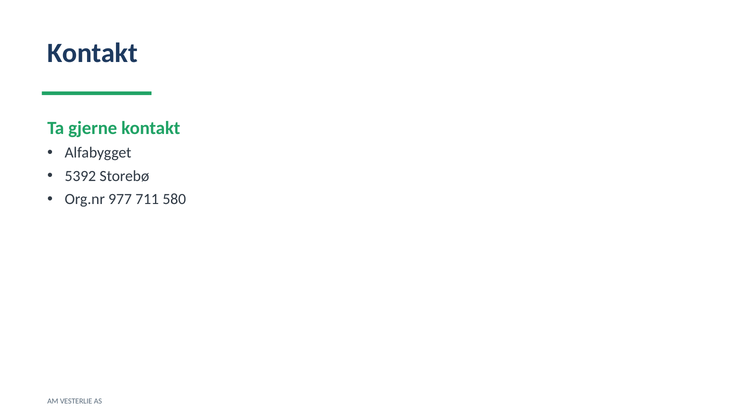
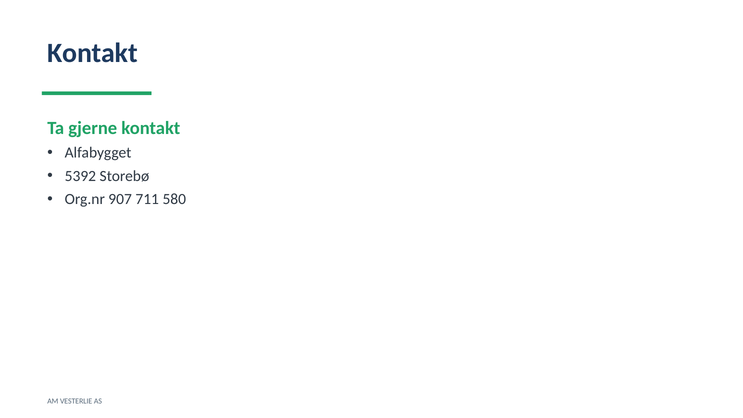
977: 977 -> 907 (120, 199)
